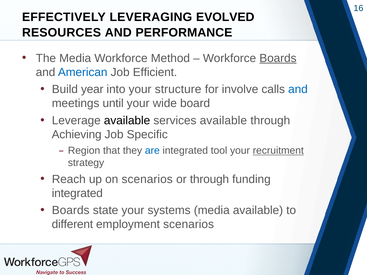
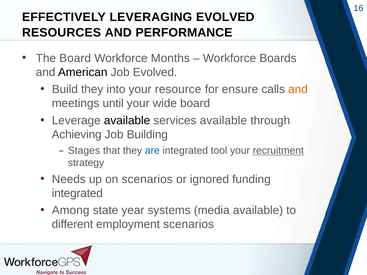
The Media: Media -> Board (75, 58)
Method: Method -> Months (170, 58)
Boards underline: present -> none (278, 58)
American colour: blue -> black (83, 72)
Job Efficient: Efficient -> Evolved (155, 72)
Build year: year -> they (92, 89)
structure: structure -> resource (178, 89)
involve: involve -> ensure (240, 89)
and colour: blue -> orange (298, 89)
Specific: Specific -> Building (147, 135)
Region: Region -> Stages (84, 151)
Reach: Reach -> Needs (69, 179)
or through: through -> ignored (209, 179)
Boards: Boards -> Among (71, 210)
state your: your -> year (133, 210)
